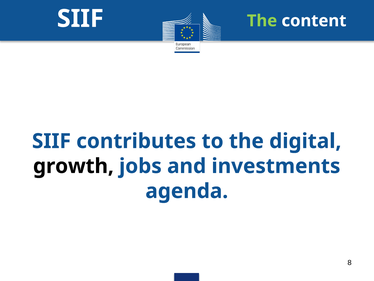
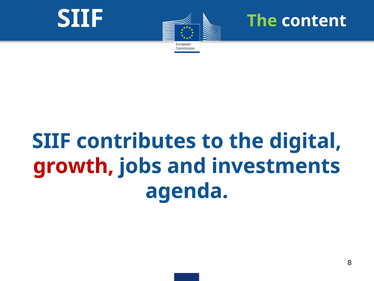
growth colour: black -> red (73, 166)
